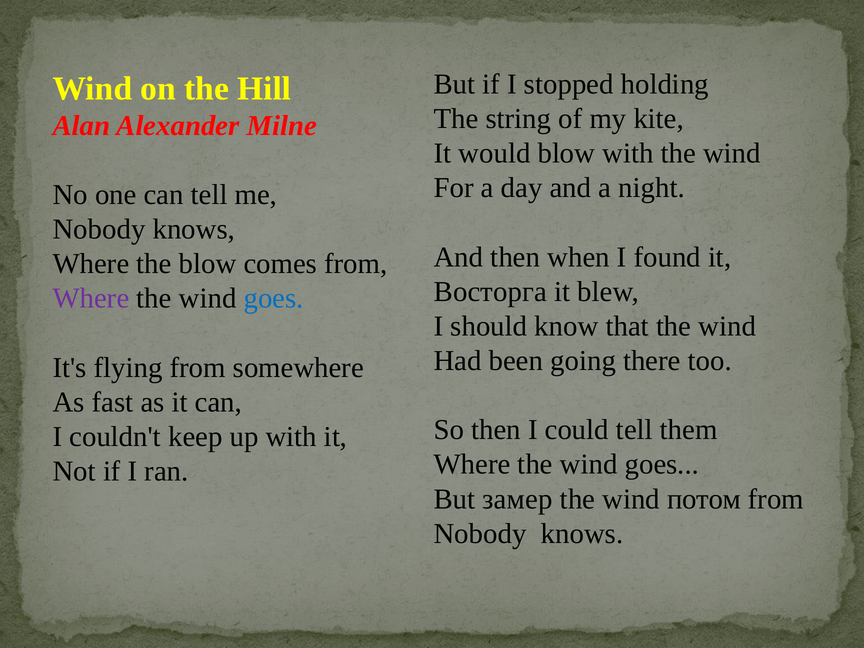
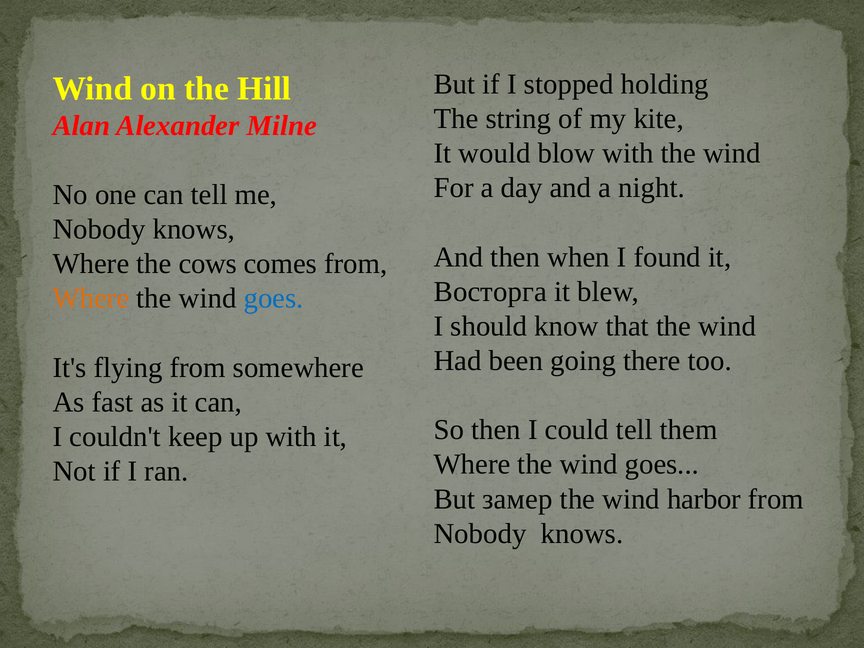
the blow: blow -> cows (208, 264)
Where colour: purple -> orange (91, 298)
потом: потом -> harbor (704, 499)
